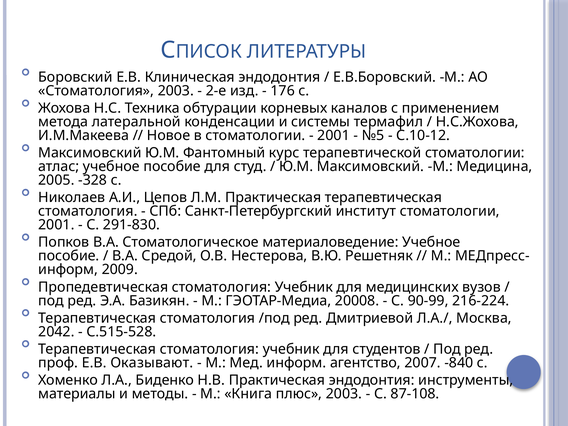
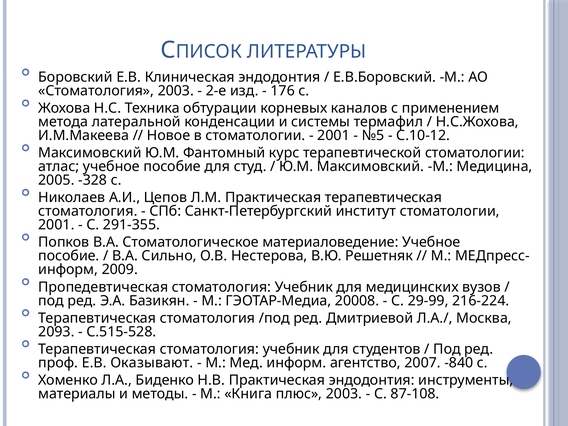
291-830: 291-830 -> 291-355 (131, 225)
Средой: Средой -> Сильно (169, 256)
90-99: 90-99 -> 29-99 (428, 301)
2042: 2042 -> 2093 (56, 332)
